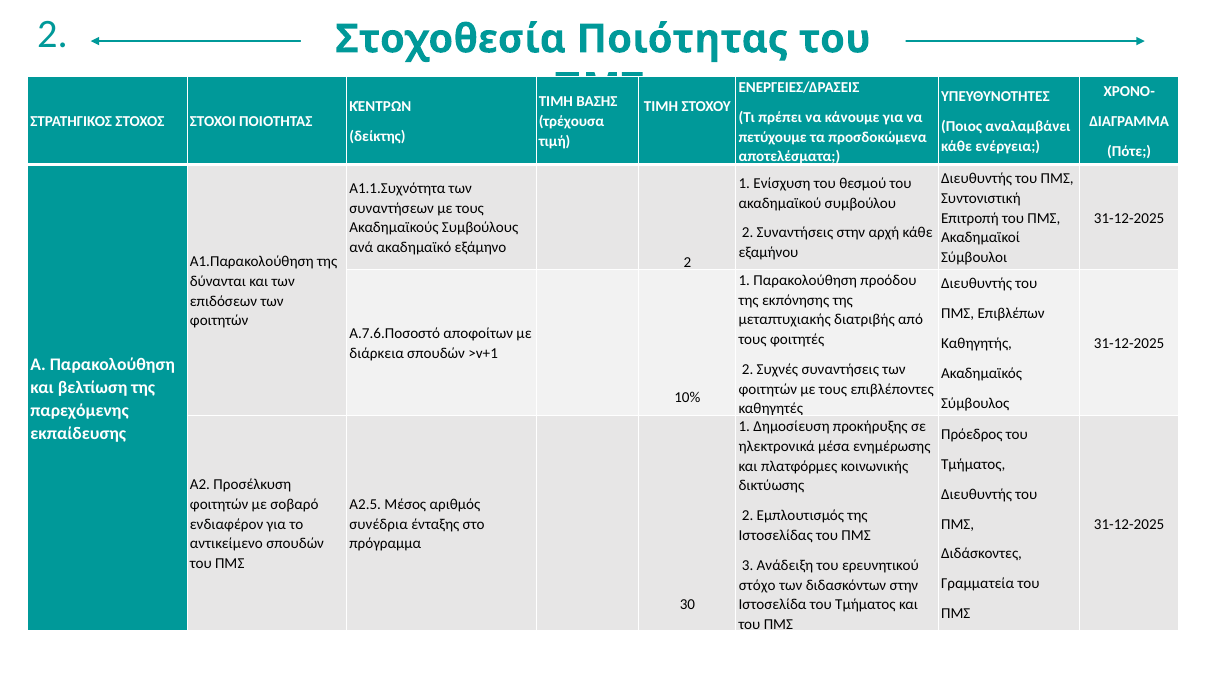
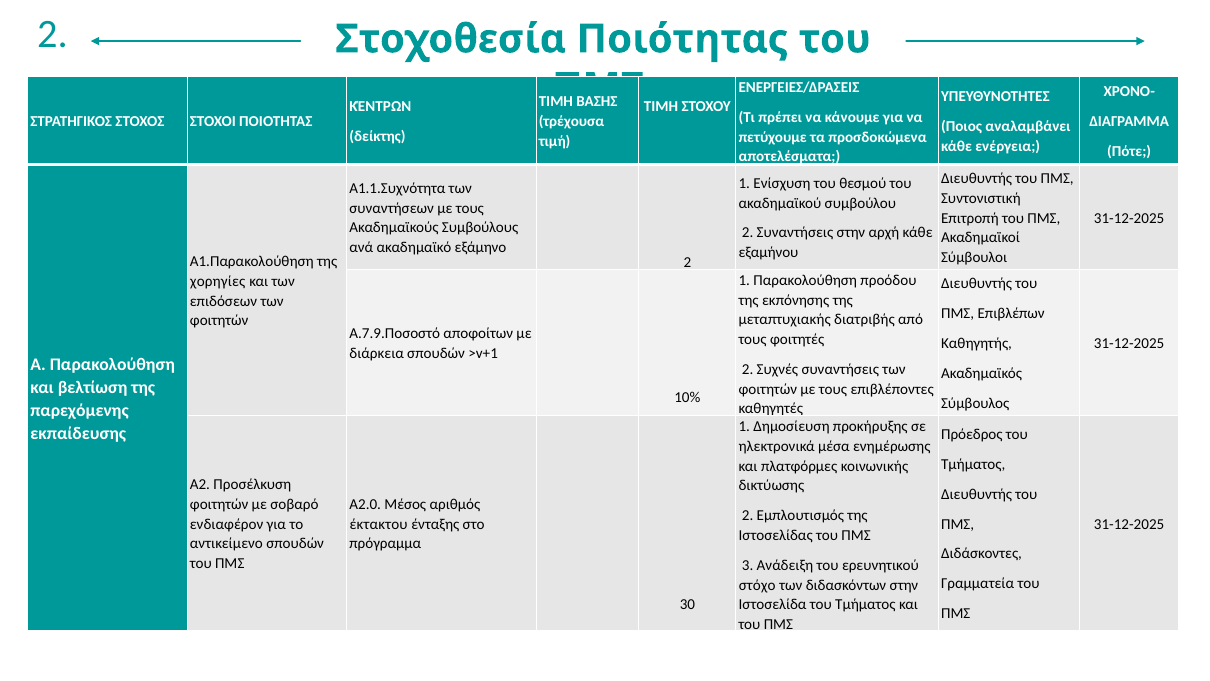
δύνανται: δύνανται -> χορηγίες (218, 281)
Α.7.6.Ποσοστό: Α.7.6.Ποσοστό -> Α.7.9.Ποσοστό (395, 333)
Α2.5: Α2.5 -> Α2.0 (365, 504)
συνέδρια: συνέδρια -> έκτακτου (379, 524)
